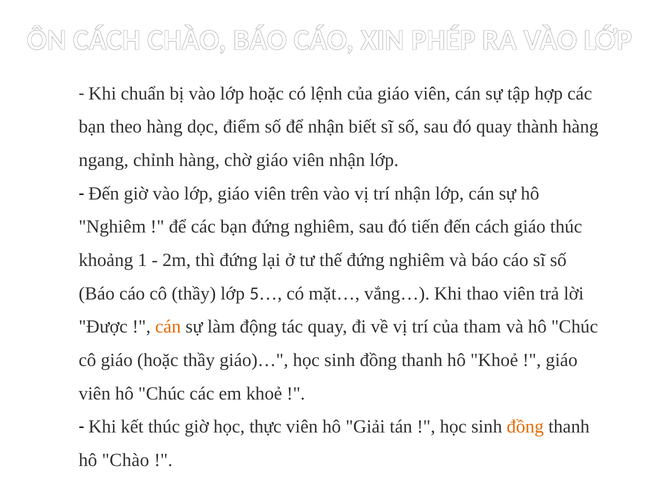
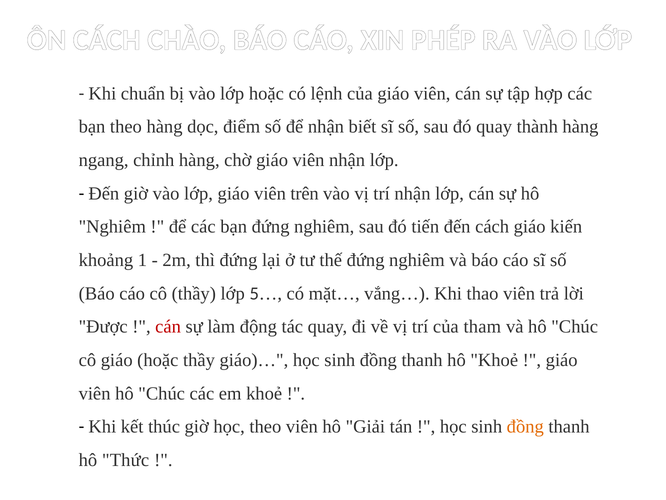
giáo thúc: thúc -> kiến (566, 227)
cán colour: orange -> red (168, 326)
học thực: thực -> theo (265, 426)
hô Chào: Chào -> Thức (126, 460)
